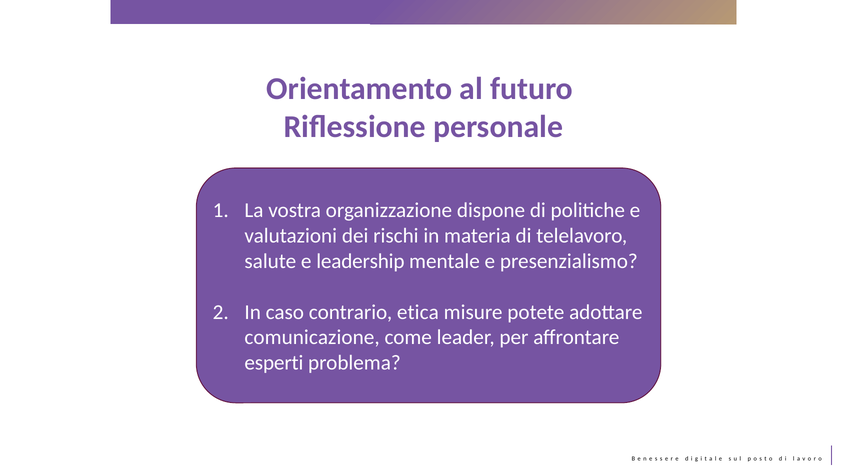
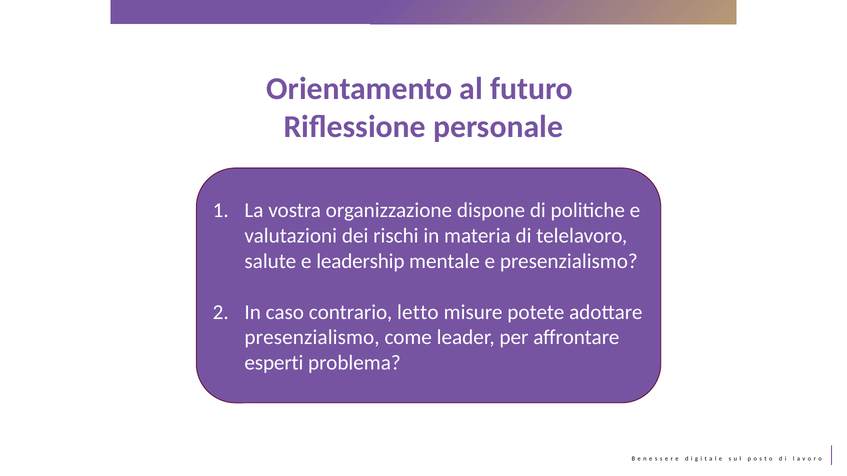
etica: etica -> letto (418, 312)
comunicazione: comunicazione -> presenzialismo (312, 338)
